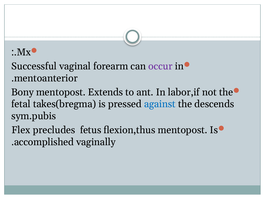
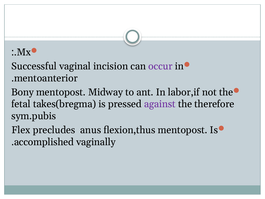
forearm: forearm -> incision (111, 66)
Extends: Extends -> Midway (105, 92)
against colour: blue -> purple (160, 104)
descends: descends -> therefore (214, 104)
fetus: fetus -> anus (91, 130)
